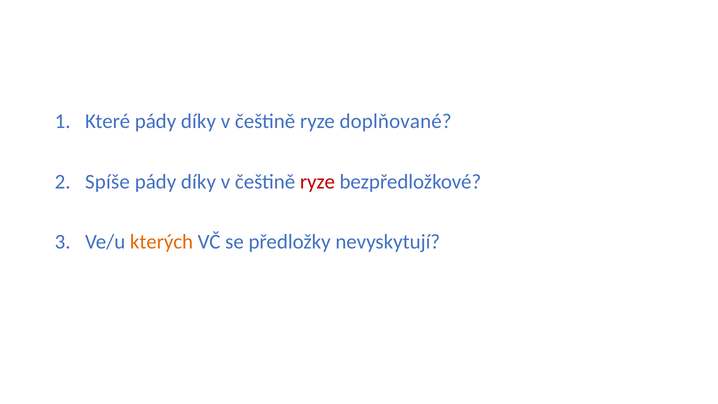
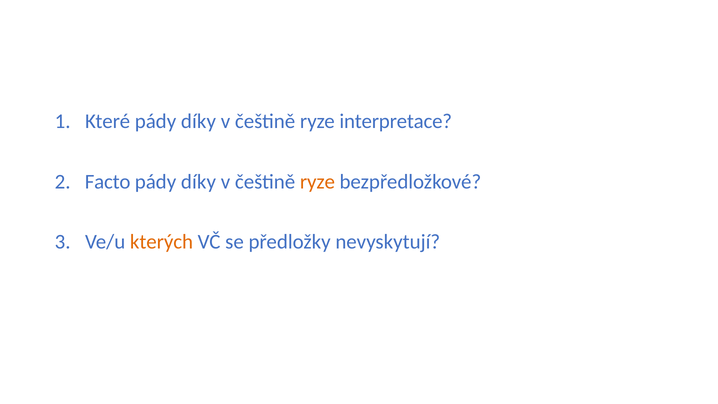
doplňované: doplňované -> interpretace (396, 121)
Spíše: Spíše -> Facto (108, 182)
ryze colour: red -> orange (317, 182)
